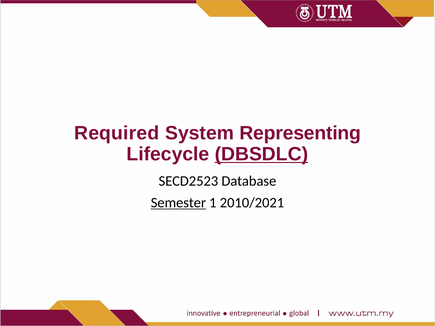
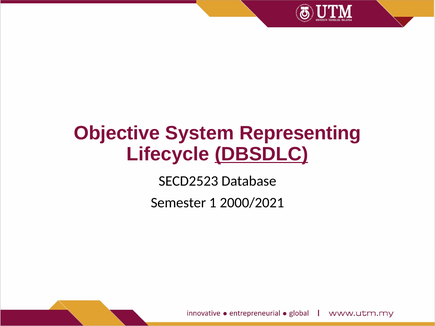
Required: Required -> Objective (117, 133)
Semester underline: present -> none (178, 203)
2010/2021: 2010/2021 -> 2000/2021 (252, 203)
